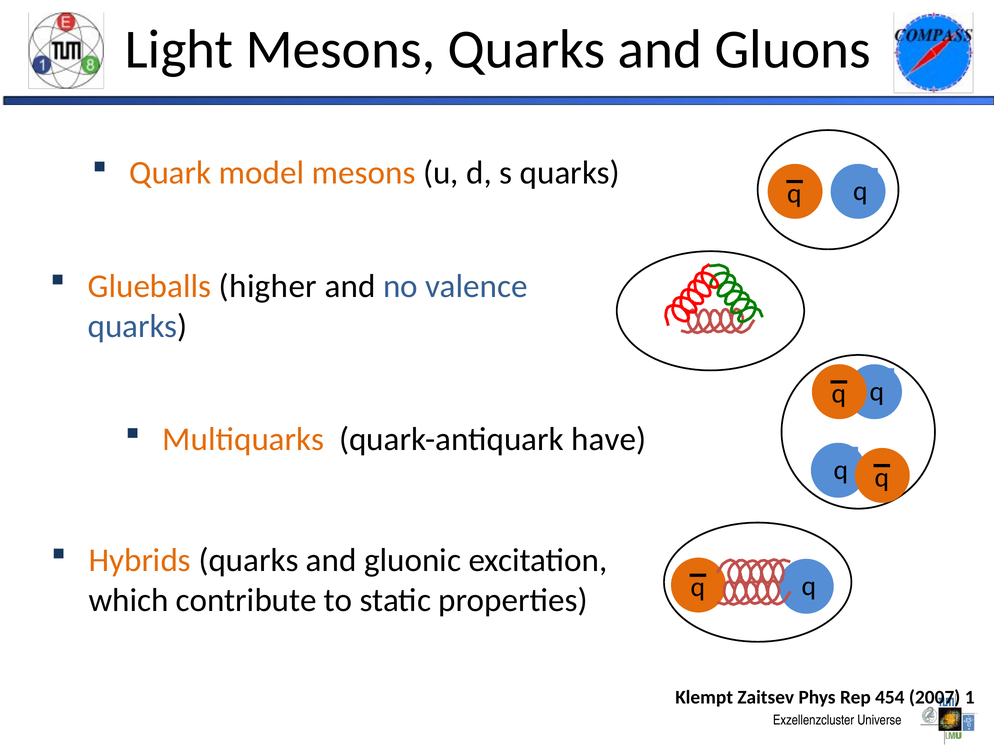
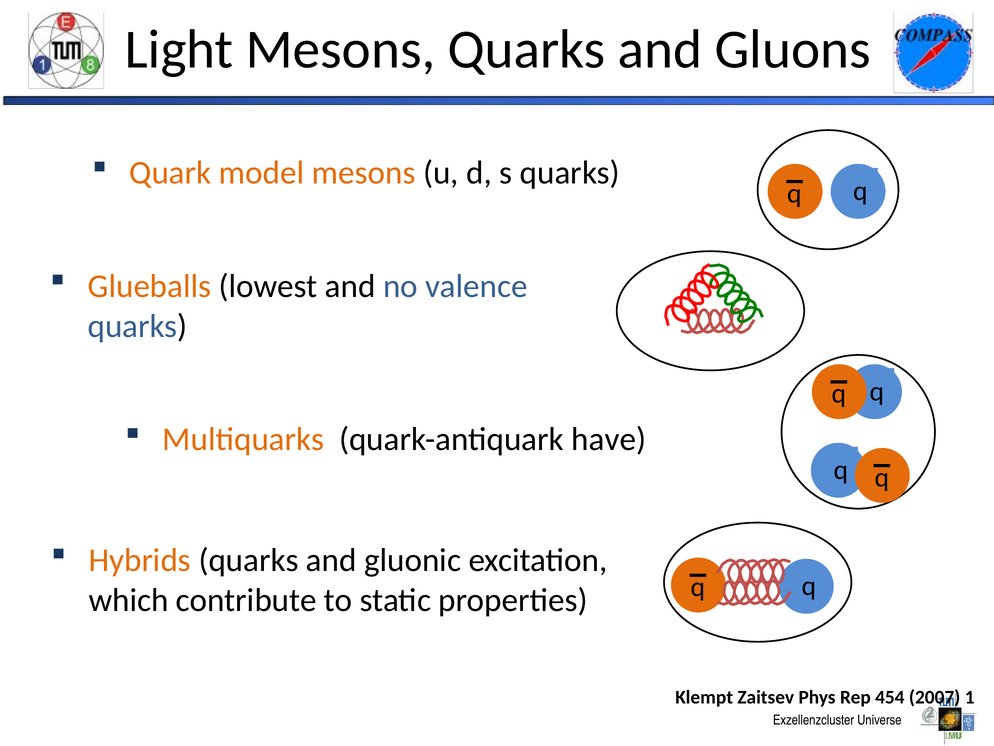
higher: higher -> lowest (268, 286)
